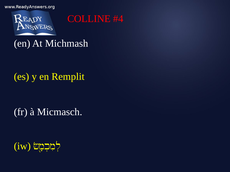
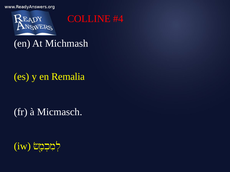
Remplit: Remplit -> Remalia (68, 77)
